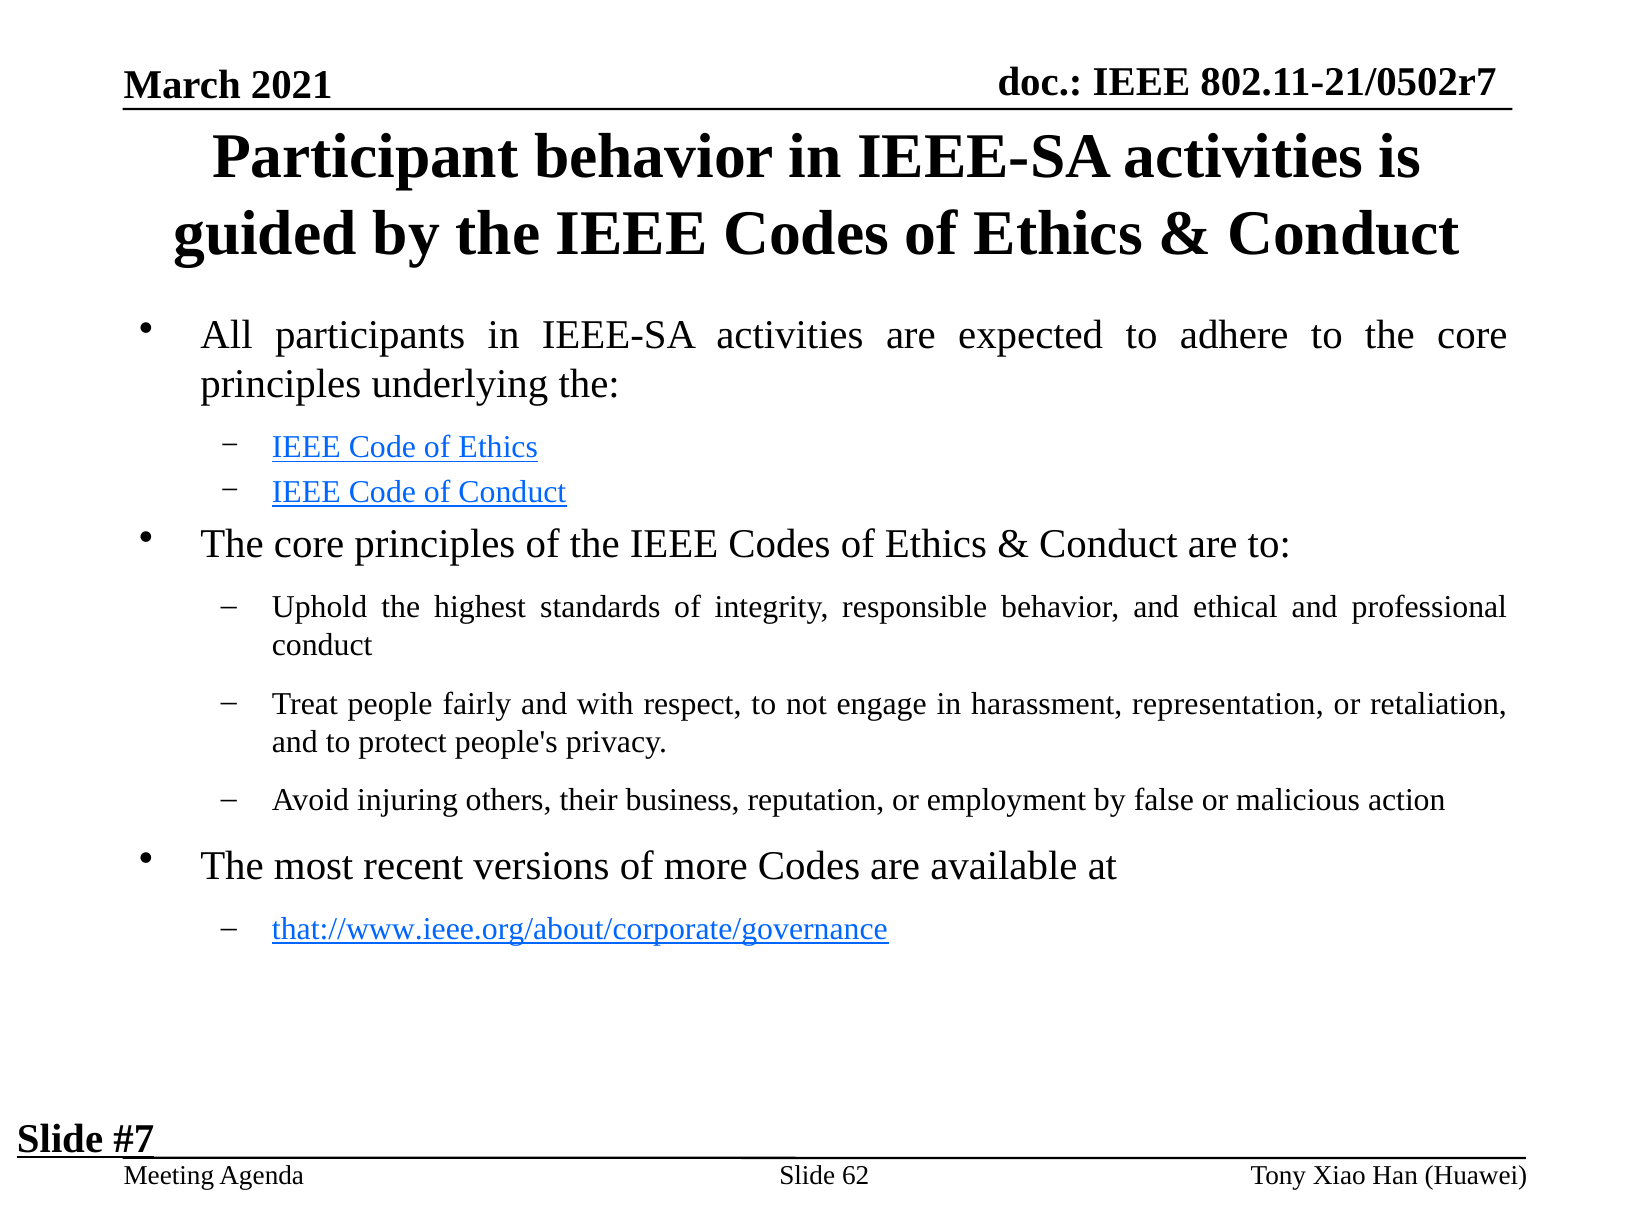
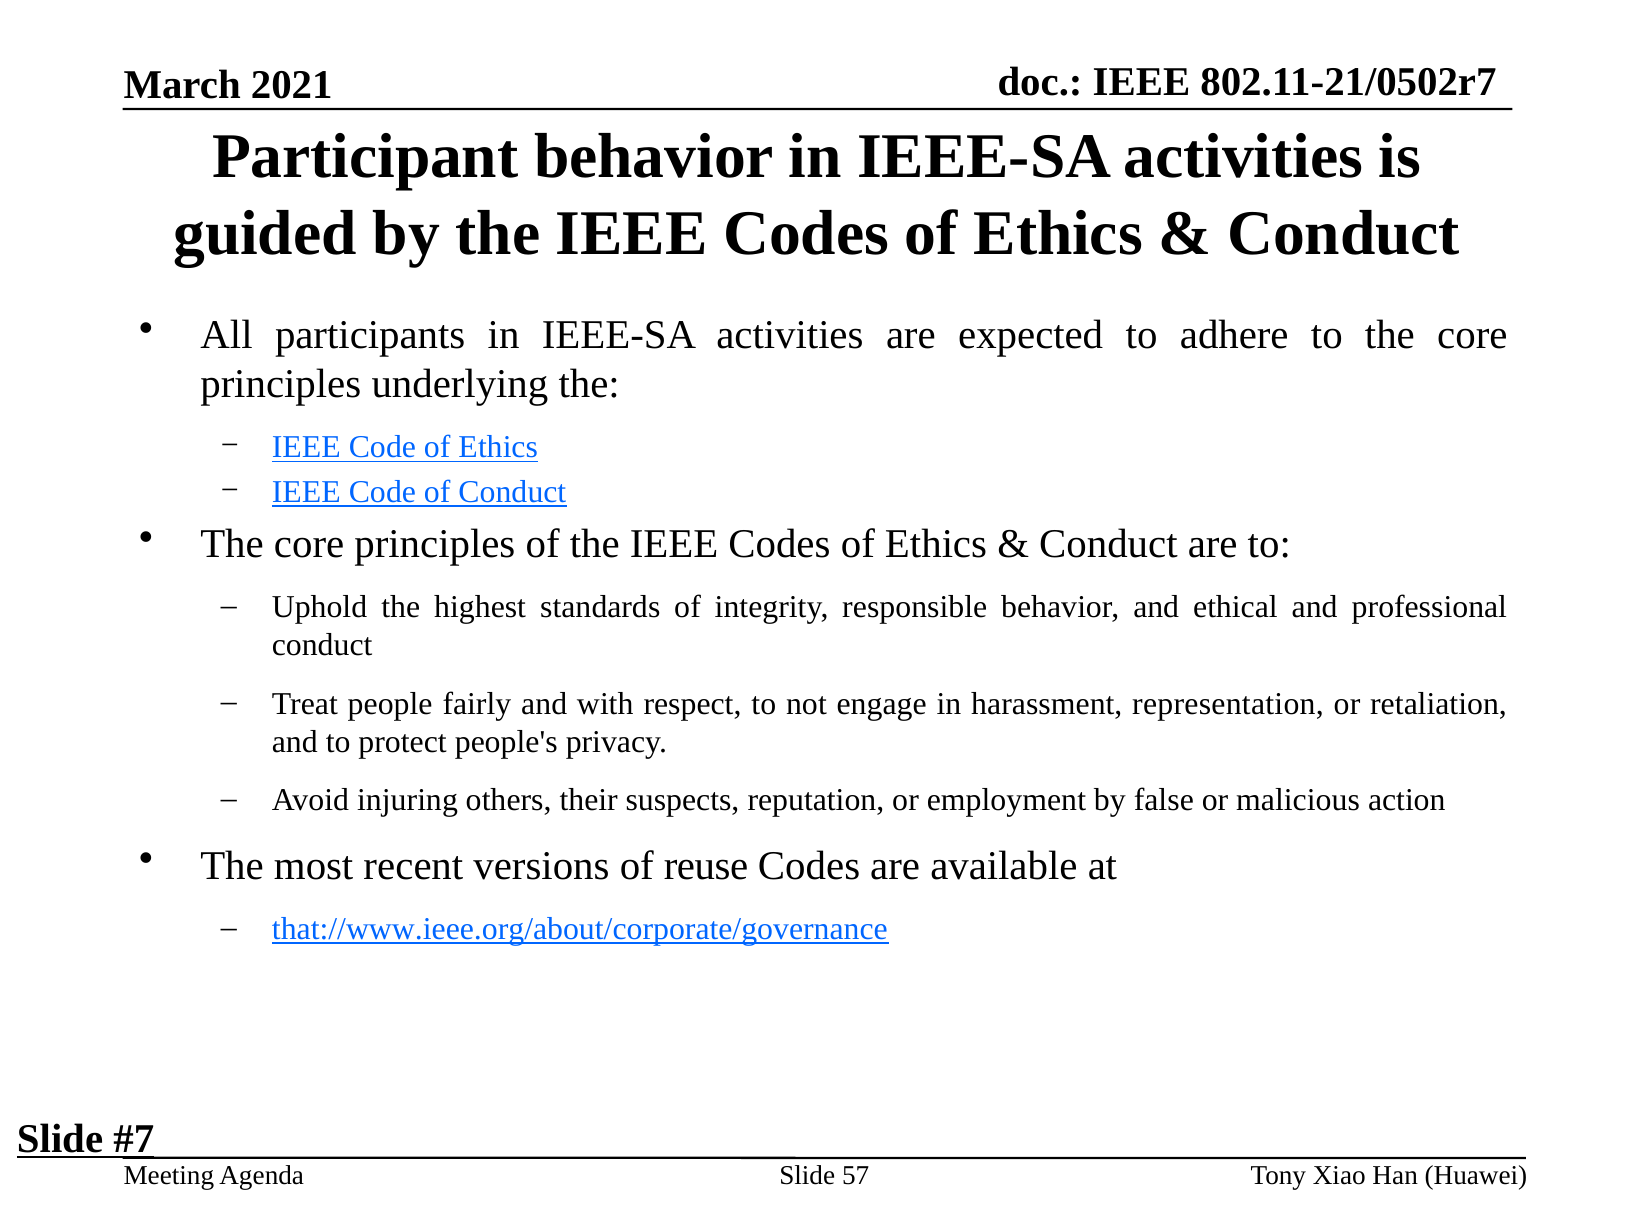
business: business -> suspects (683, 800)
more: more -> reuse (706, 866)
62: 62 -> 57 (856, 1176)
